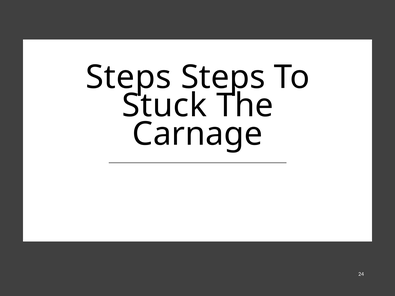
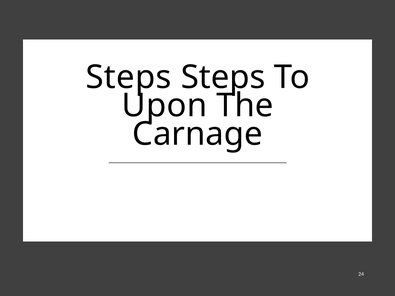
Stuck: Stuck -> Upon (164, 106)
